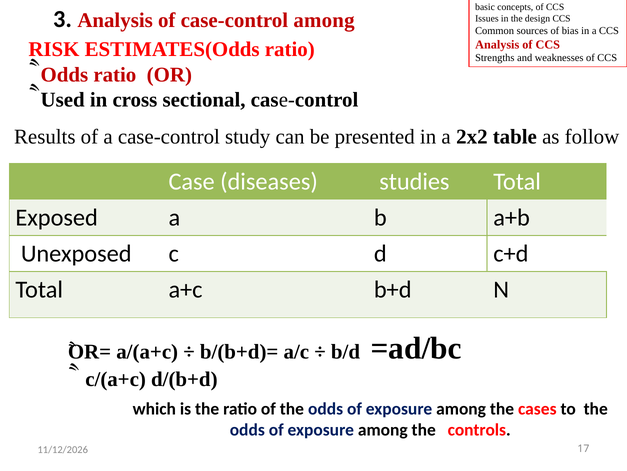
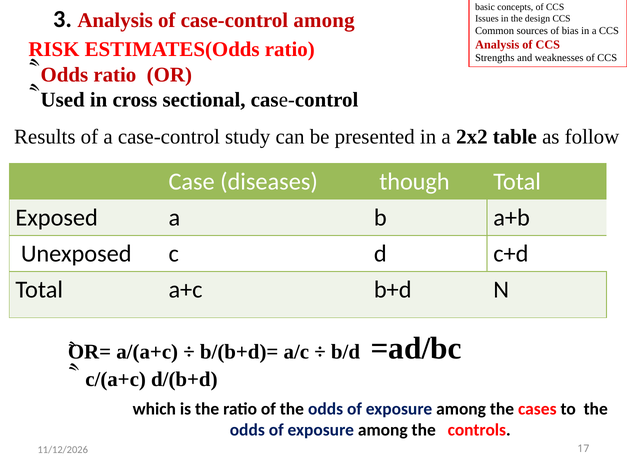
studies: studies -> though (414, 181)
